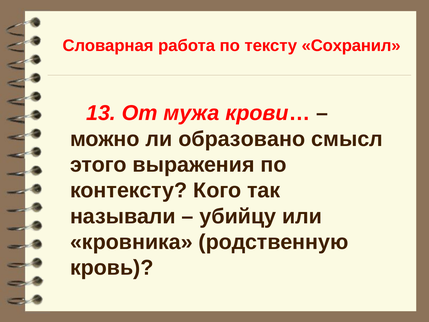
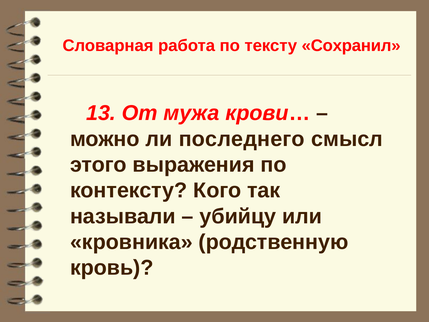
образовано: образовано -> последнего (242, 139)
